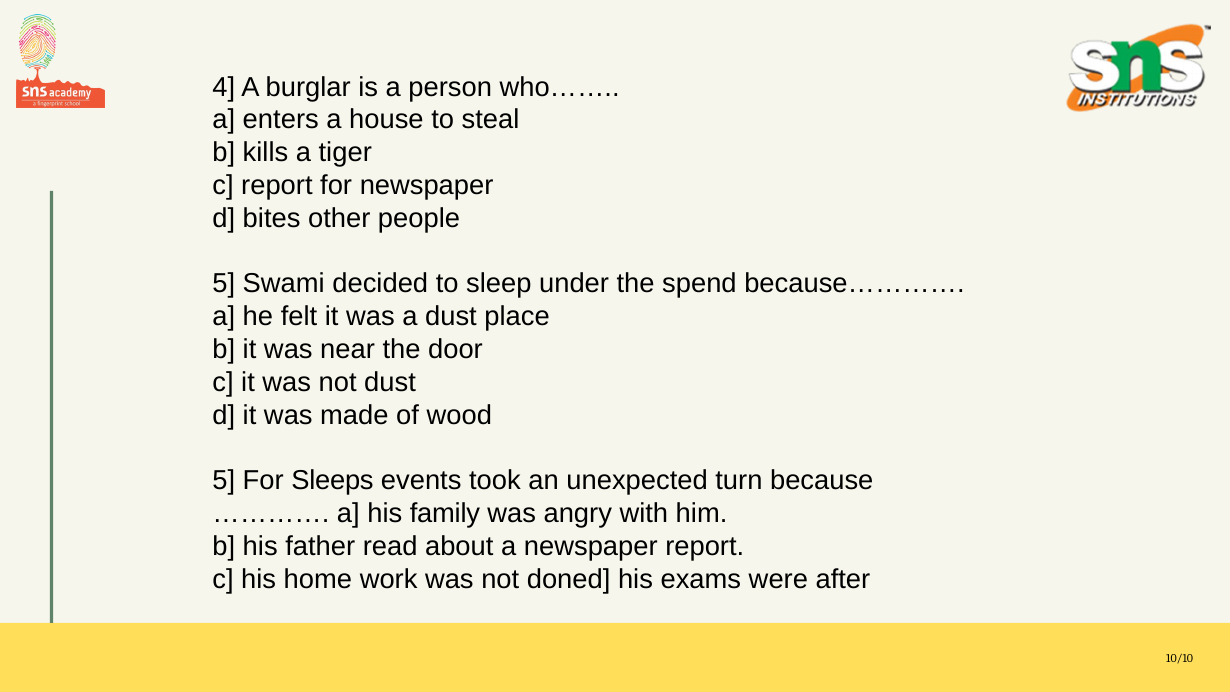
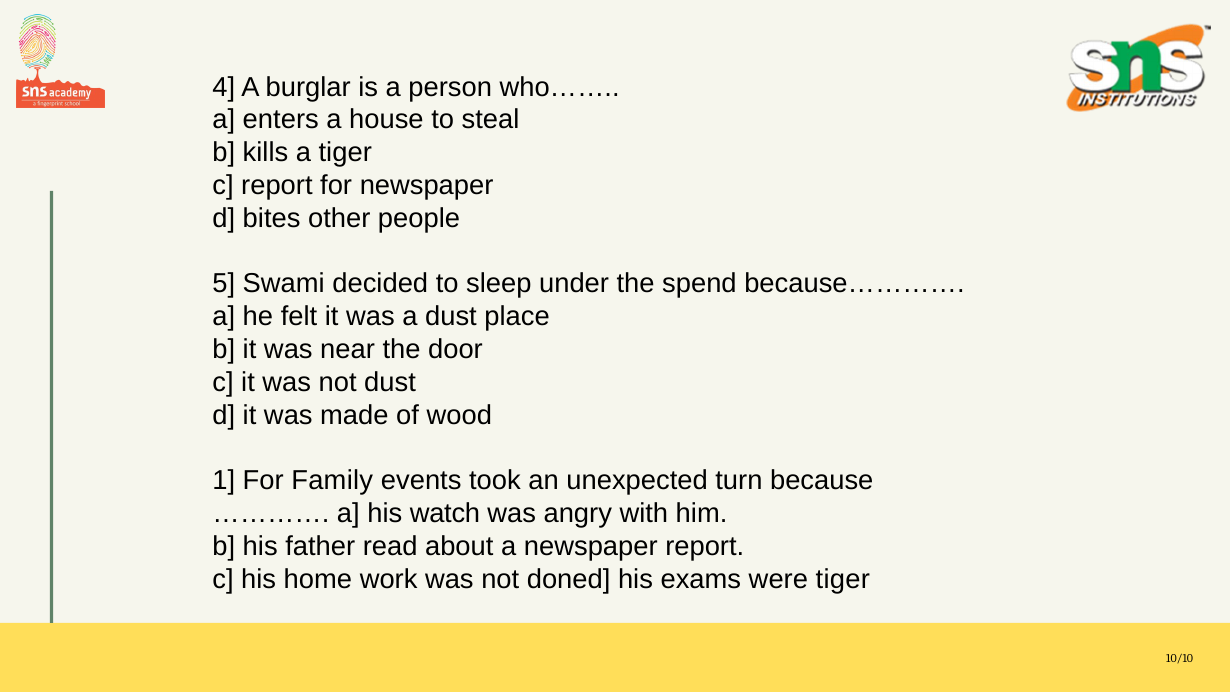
5: 5 -> 1 (224, 481)
Sleeps: Sleeps -> Family (332, 481)
family: family -> watch (445, 514)
were after: after -> tiger (843, 579)
